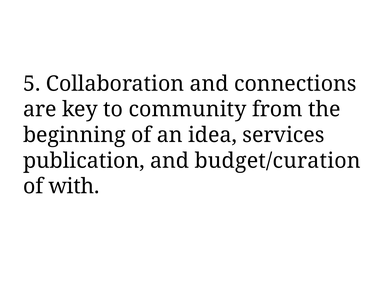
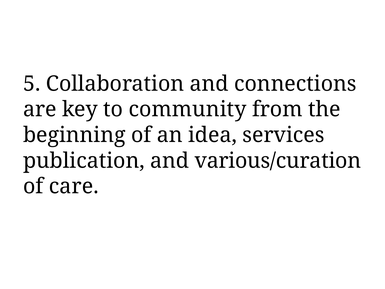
budget/curation: budget/curation -> various/curation (278, 161)
with: with -> care (74, 186)
